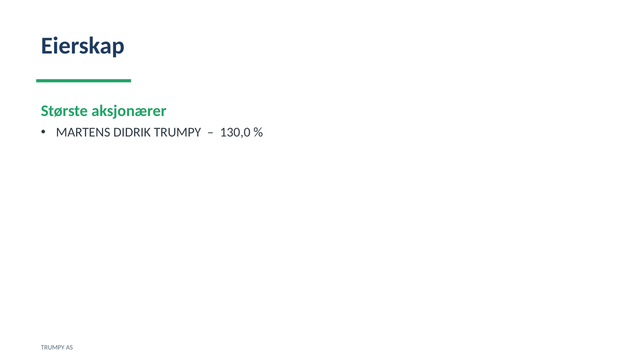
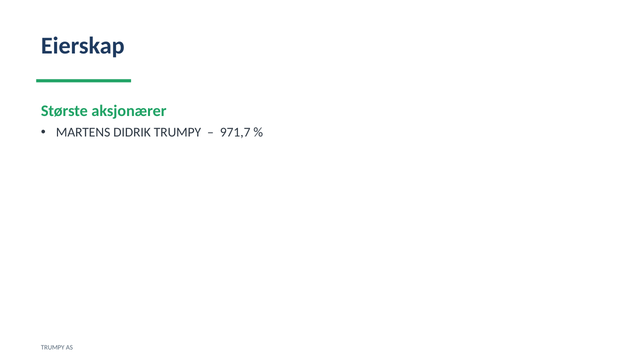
130,0: 130,0 -> 971,7 (235, 132)
